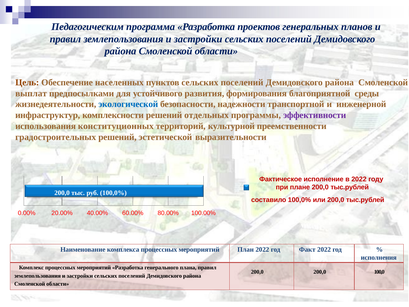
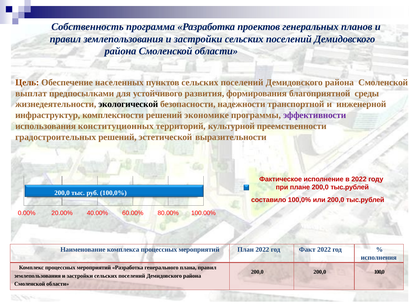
Педагогическим: Педагогическим -> Собственность (88, 27)
экологической colour: blue -> black (128, 104)
отдельных: отдельных -> экономике (207, 115)
